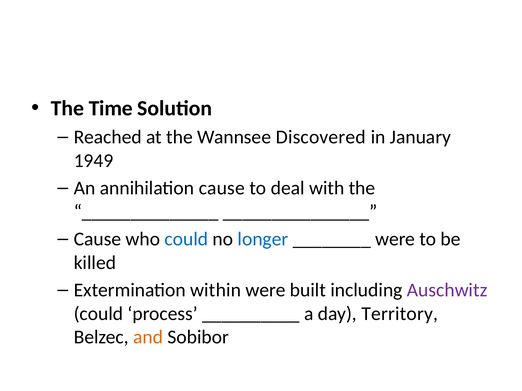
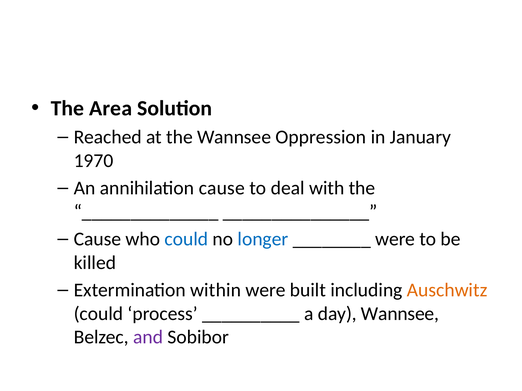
Time: Time -> Area (111, 109)
Discovered: Discovered -> Oppression (321, 137)
1949: 1949 -> 1970 (94, 161)
Auschwitz colour: purple -> orange (447, 291)
day Territory: Territory -> Wannsee (400, 314)
and colour: orange -> purple (148, 338)
